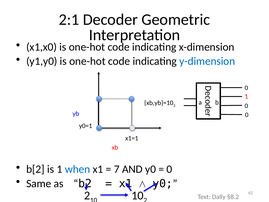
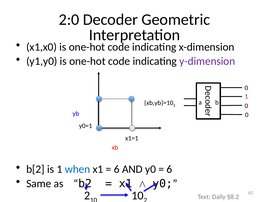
2:1: 2:1 -> 2:0 (69, 20)
y-dimension colour: blue -> purple (207, 61)
7: 7 -> 6 (117, 169)
0: 0 -> 6 (169, 169)
